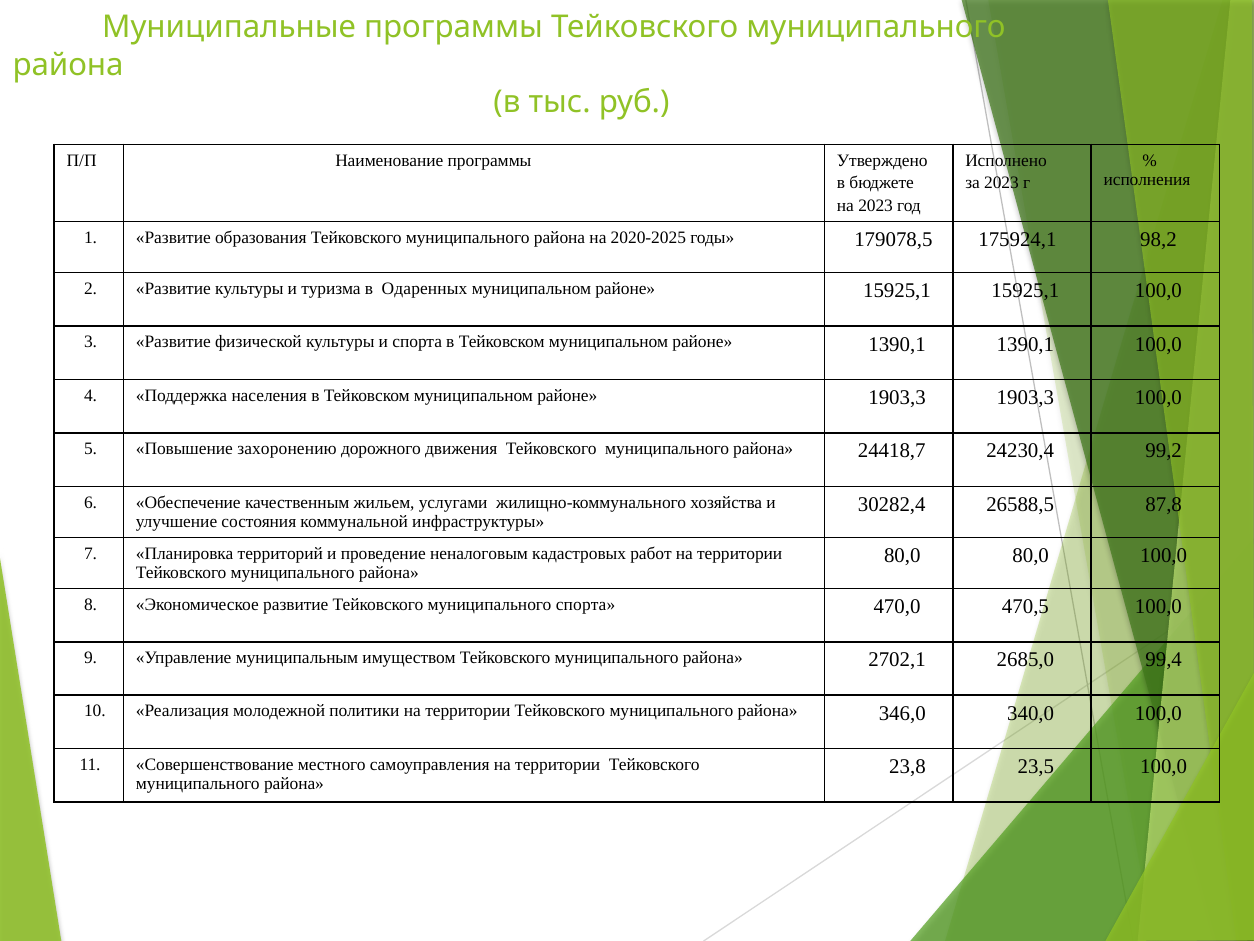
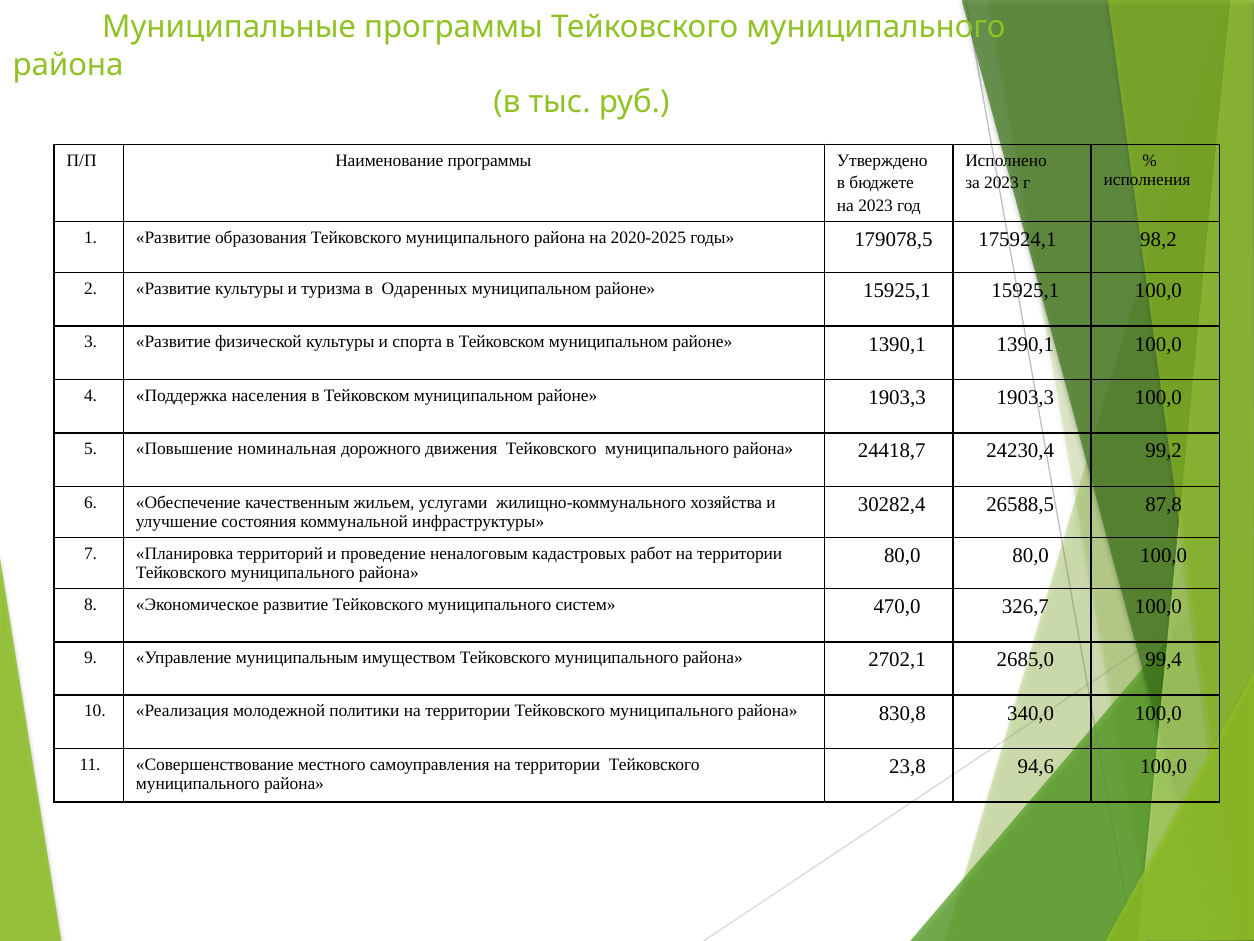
захоронению: захоронению -> номинальная (287, 449)
муниципального спорта: спорта -> систем (586, 604)
470,5: 470,5 -> 326,7 (1025, 606)
346,0: 346,0 -> 830,8 (902, 713)
23,5: 23,5 -> 94,6 (1036, 766)
